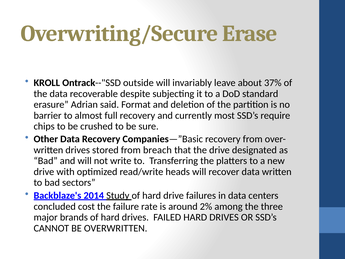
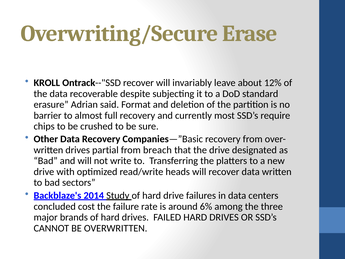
Ontrack--"SSD outside: outside -> recover (138, 83)
37%: 37% -> 12% (273, 83)
stored: stored -> partial (105, 150)
2%: 2% -> 6% (206, 206)
